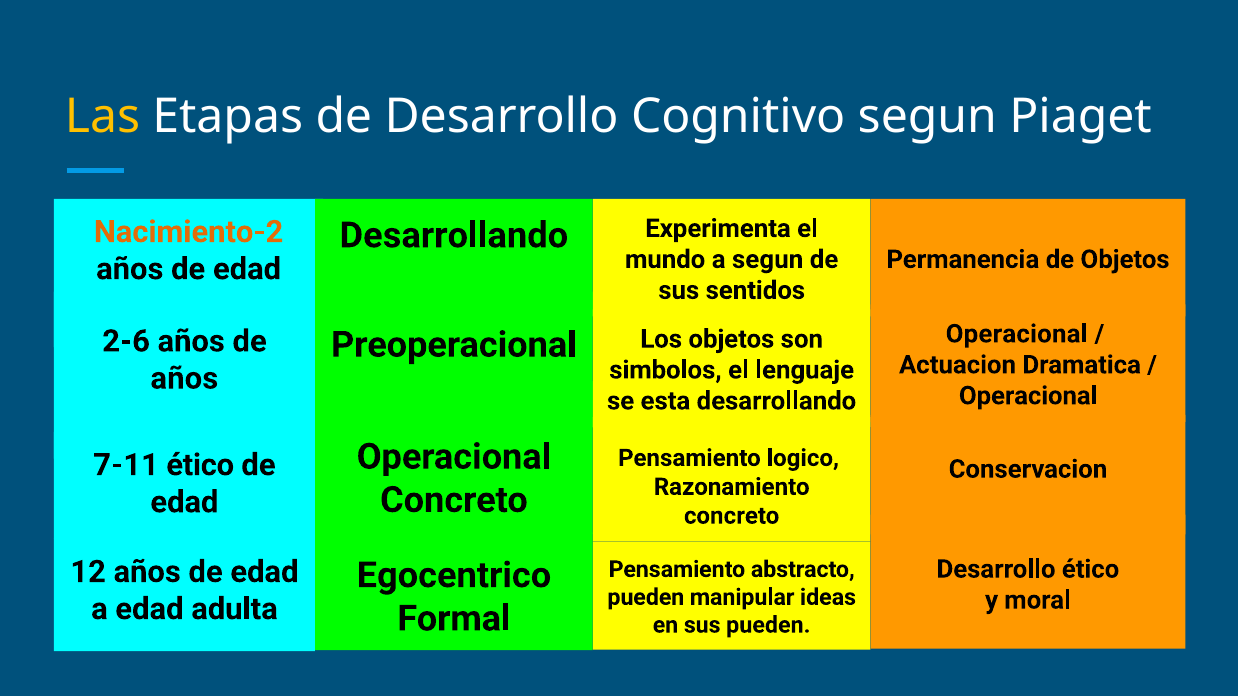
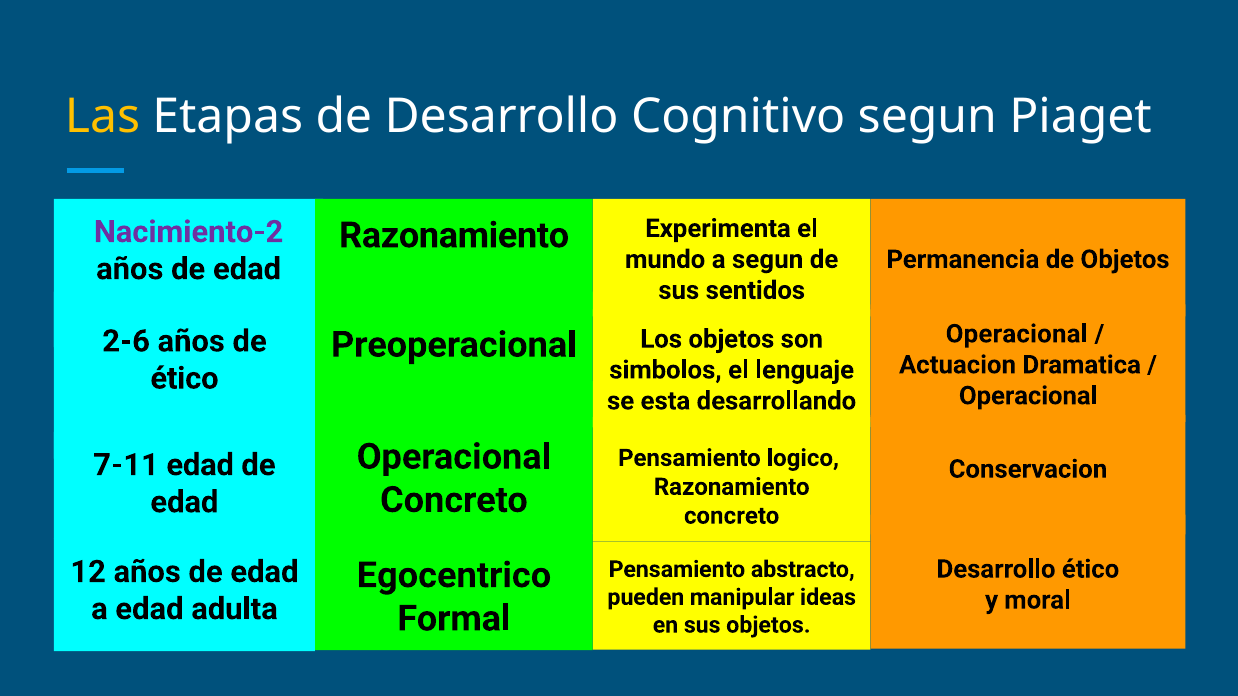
Nacimiento-2 colour: orange -> purple (189, 232)
Desarrollando: Desarrollando -> Razonamiento (454, 236)
años: años -> ético (185, 379)
7-11 ético: ético -> edad (200, 465)
sus pueden: pueden -> objetos (768, 625)
